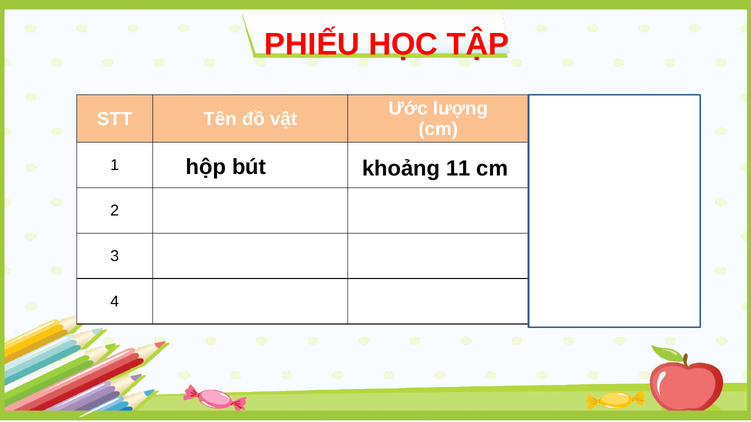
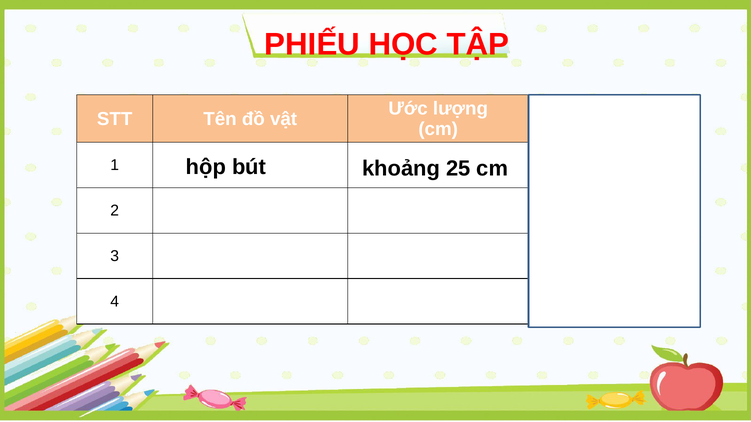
11: 11 -> 25 (458, 169)
